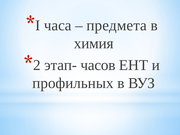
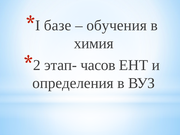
часа: часа -> базе (58, 25)
предмета: предмета -> обучения (117, 25)
профильных: профильных -> определения (73, 83)
